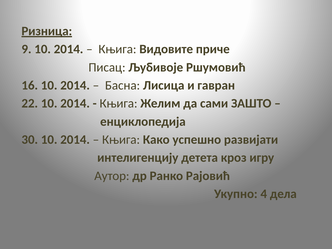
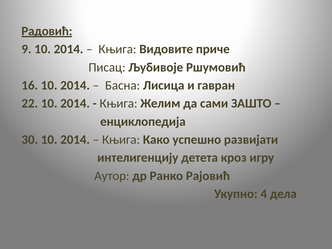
Ризница: Ризница -> Радовић (47, 31)
